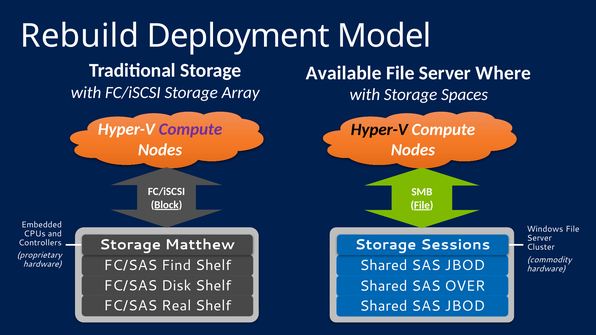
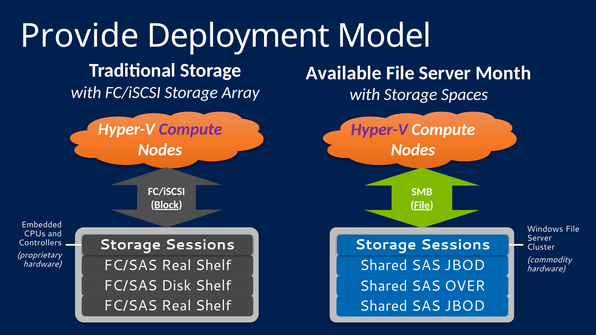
Rebuild: Rebuild -> Provide (80, 36)
Where: Where -> Month (503, 73)
Hyper-V colour: black -> purple (379, 129)
Matthew: Matthew -> Sessions (200, 245)
Find: Find -> Real (176, 266)
